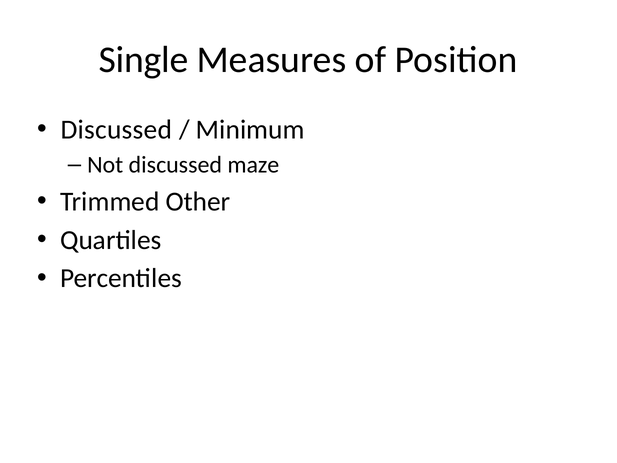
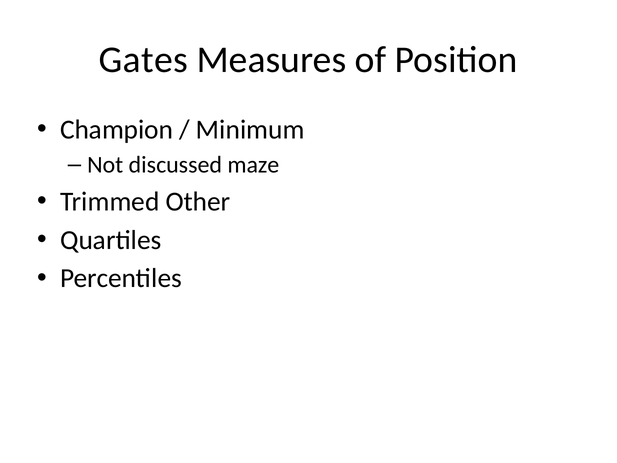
Single: Single -> Gates (143, 60)
Discussed: Discussed -> Champion (117, 129)
